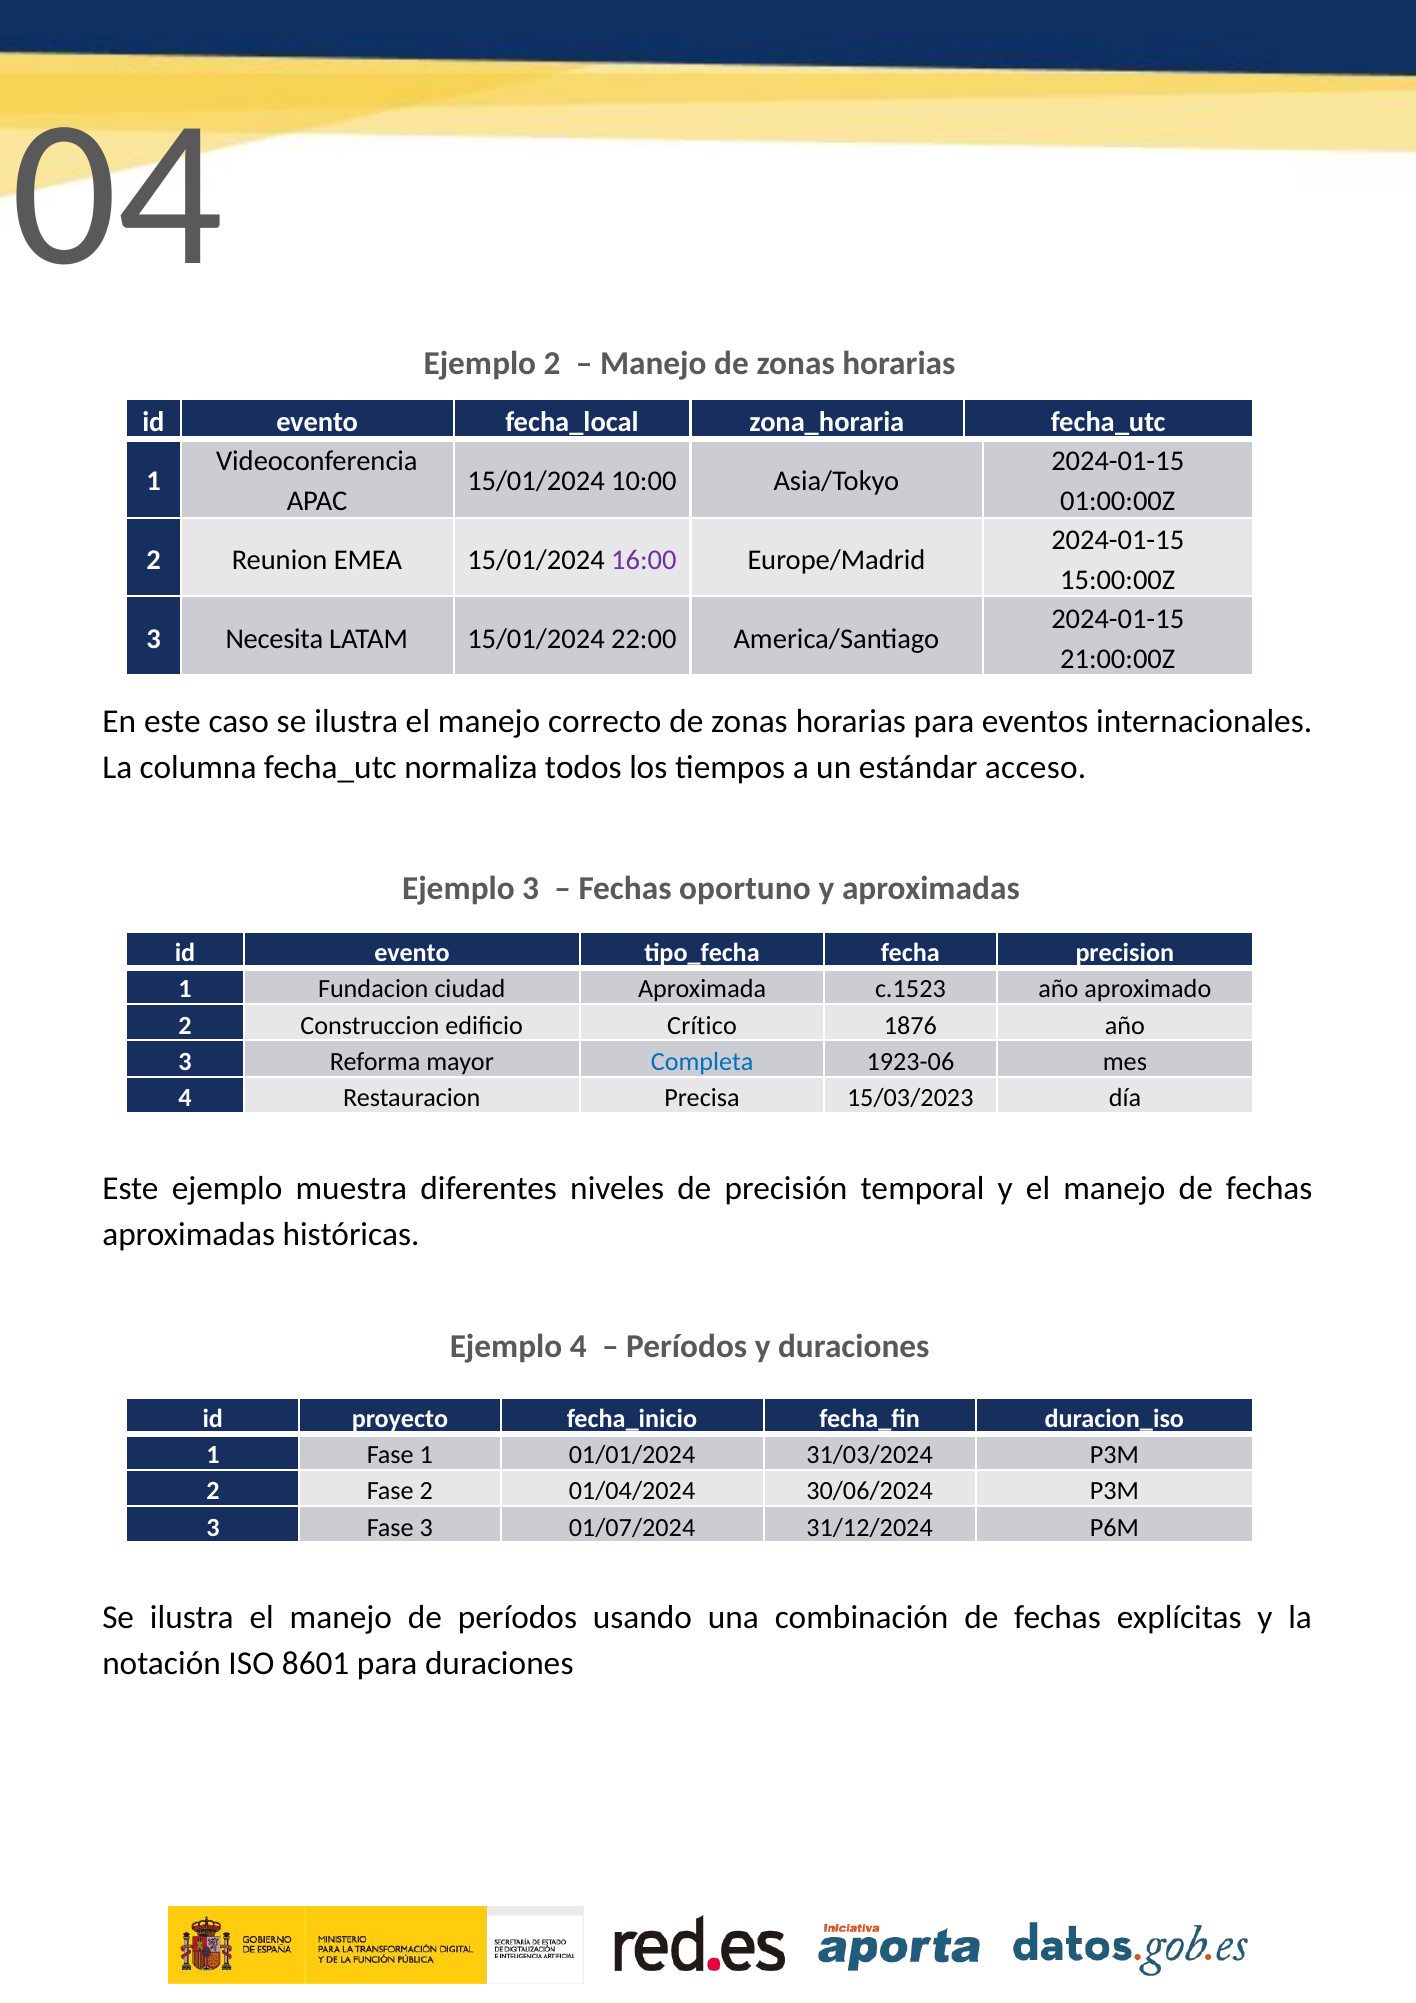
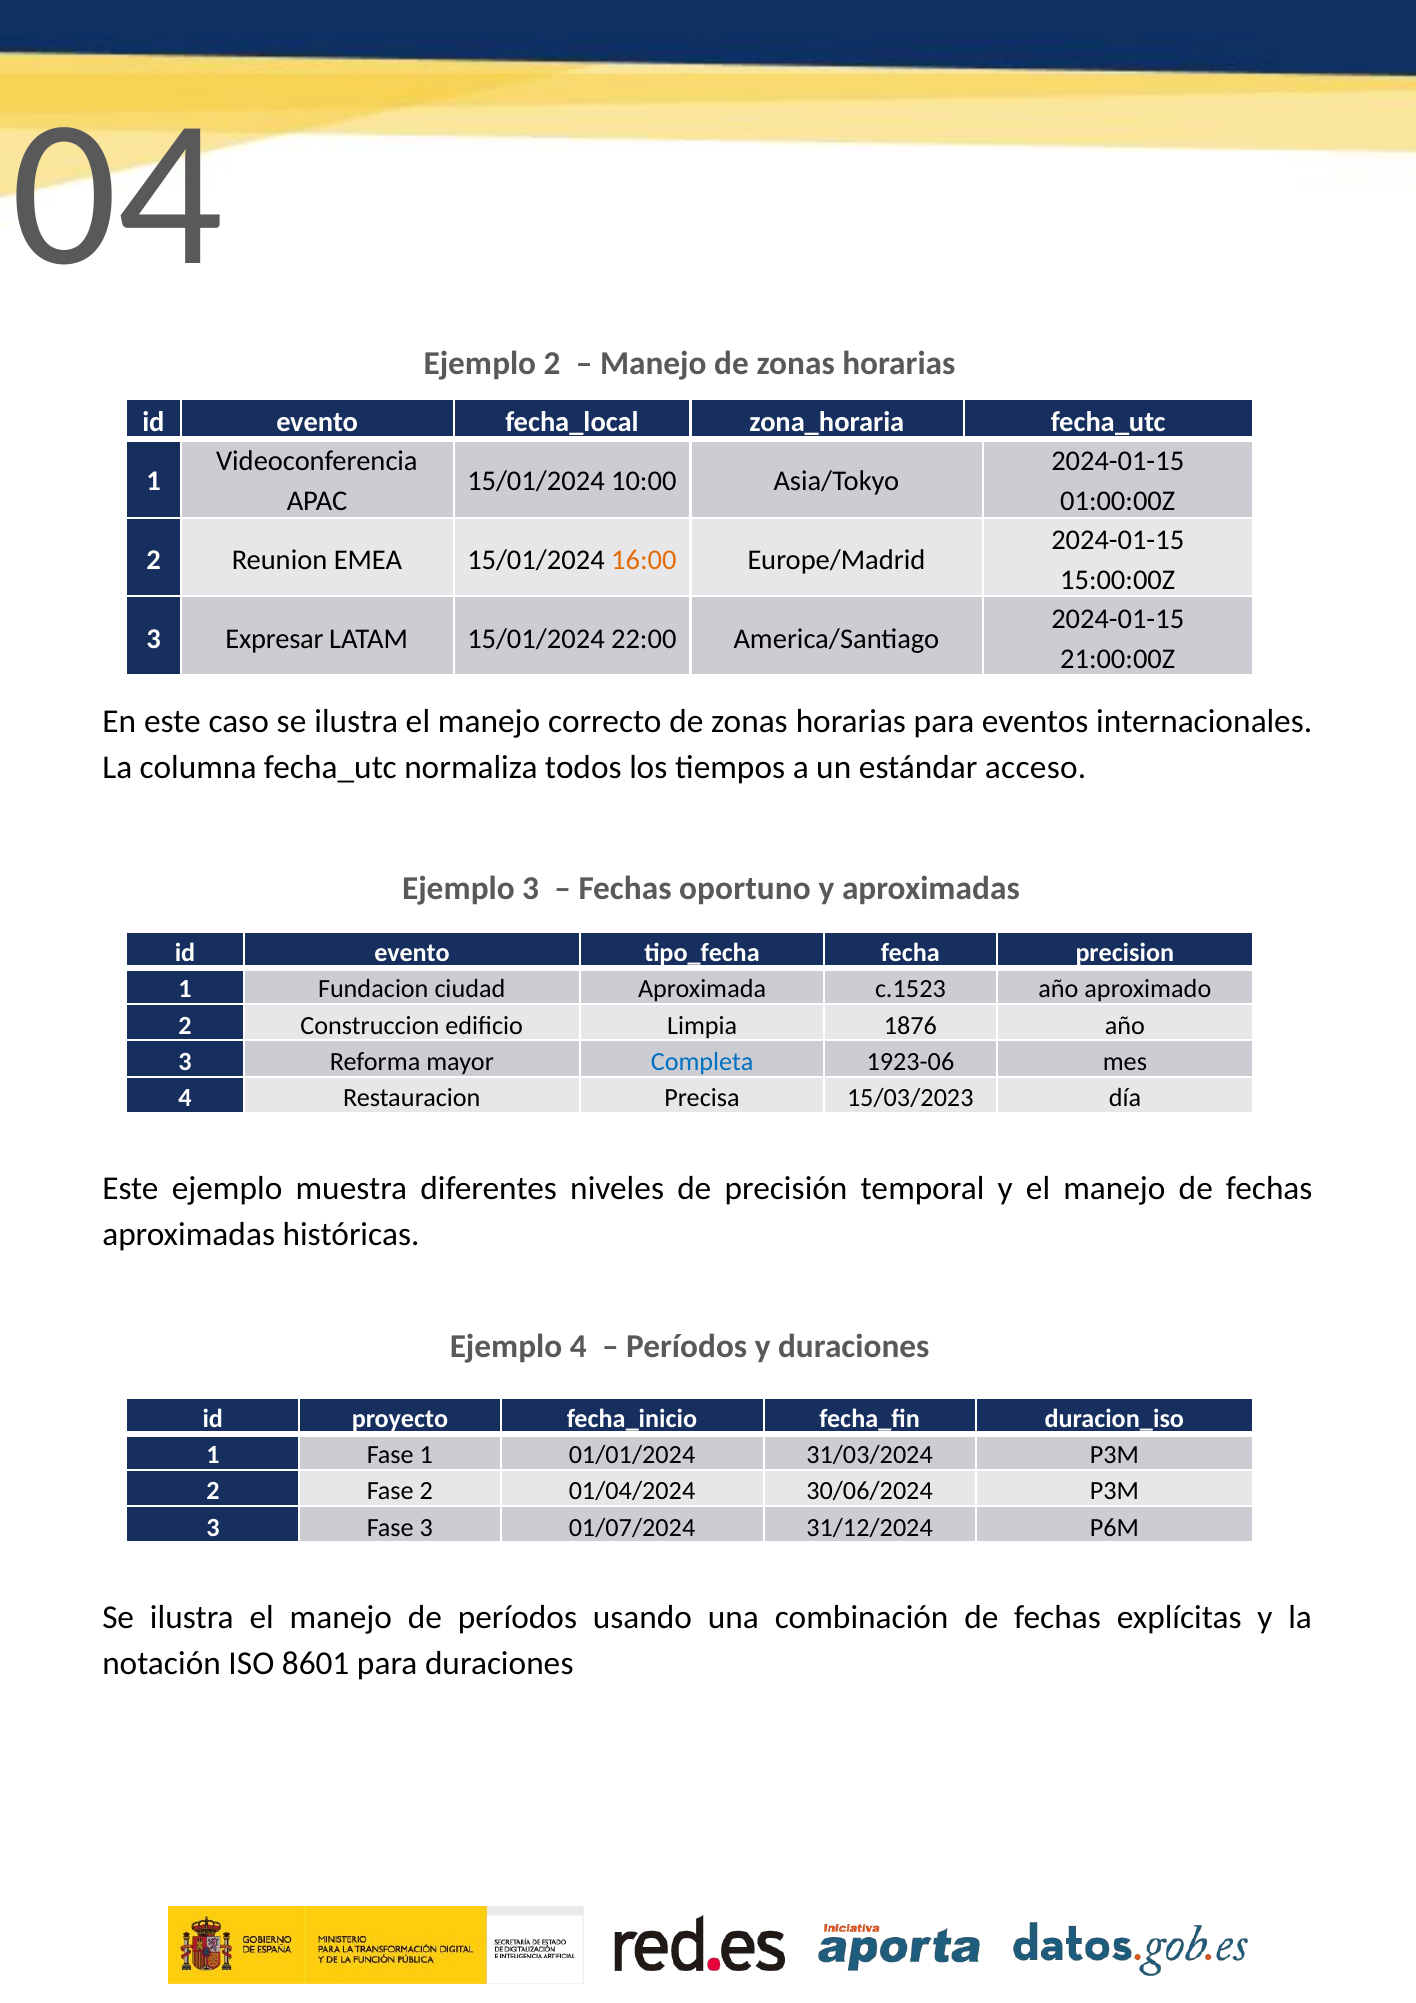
16:00 colour: purple -> orange (644, 560)
Necesita: Necesita -> Expresar (274, 639)
Crítico: Crítico -> Limpia (702, 1025)
